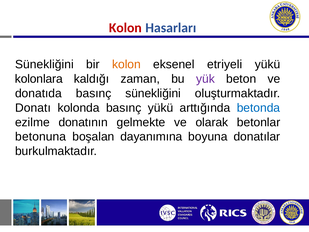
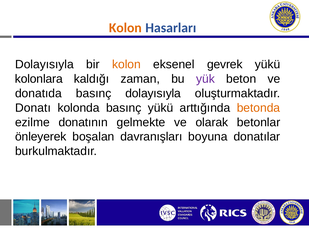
Kolon colour: red -> orange (125, 28)
Sünekliğini: Sünekliğini -> Dolayısıyla (44, 64)
etriyeli: etriyeli -> gevrek (225, 64)
basınç sünekliğini: sünekliğini -> dolayısıyla (153, 93)
betonda colour: blue -> orange (258, 108)
betonuna: betonuna -> önleyerek (41, 137)
dayanımına: dayanımına -> davranışları (151, 137)
